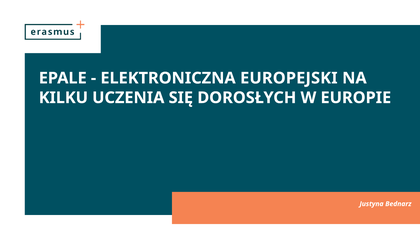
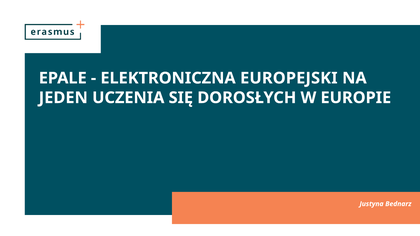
KILKU: KILKU -> JEDEN (63, 98)
